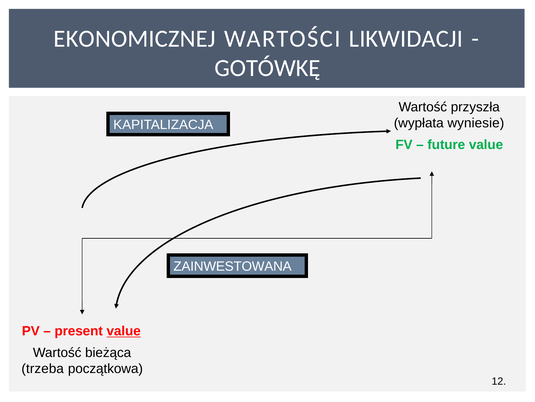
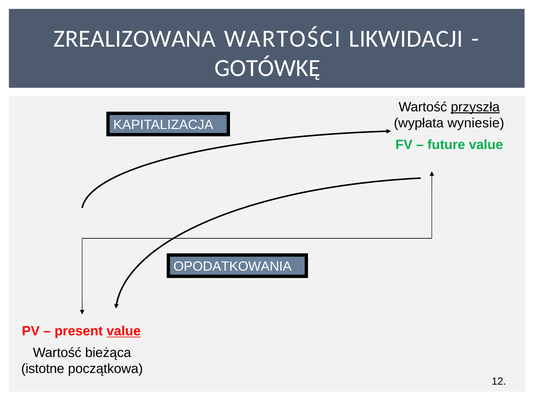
EKONOMICZNEJ: EKONOMICZNEJ -> ZREALIZOWANA (135, 39)
przyszła underline: none -> present (475, 107)
ZAINWESTOWANA: ZAINWESTOWANA -> OPODATKOWANIA (233, 266)
trzeba: trzeba -> istotne (43, 368)
